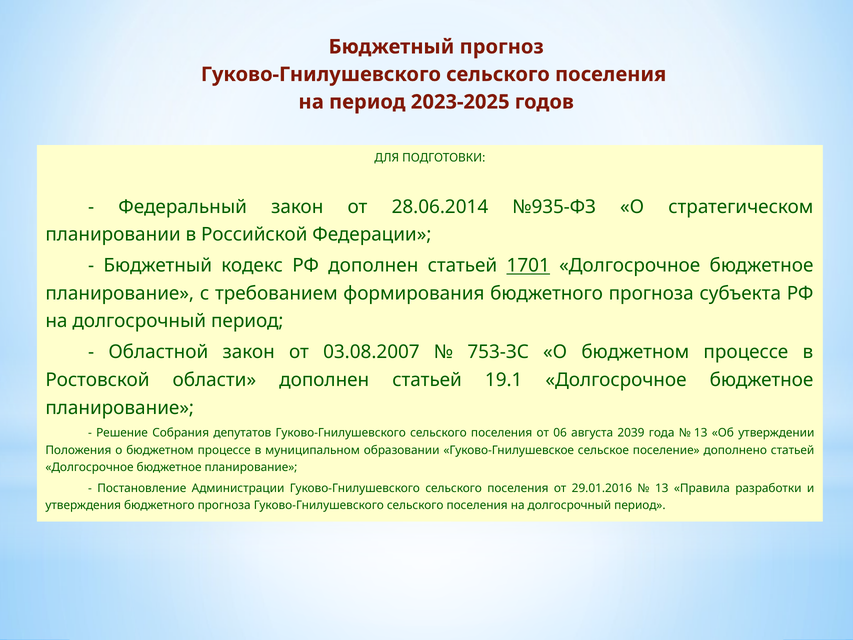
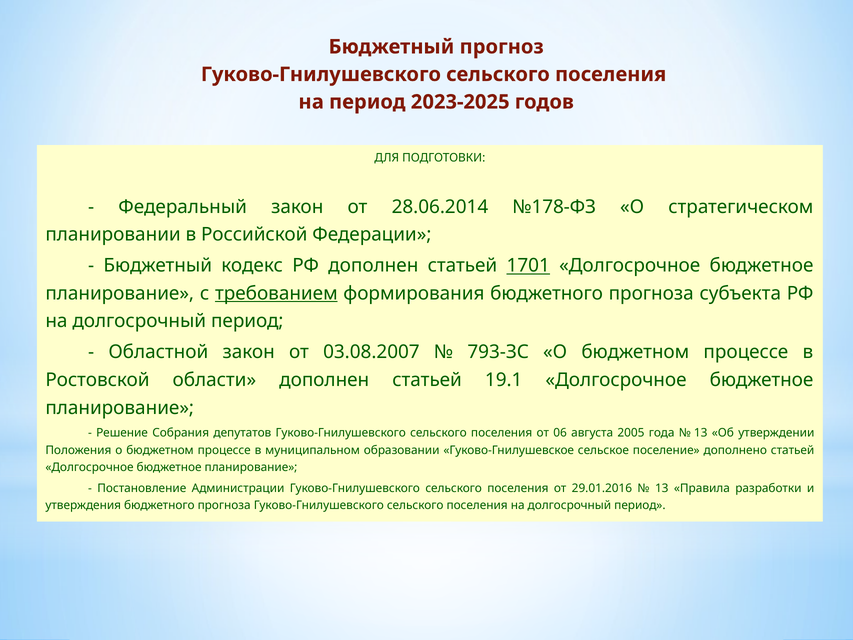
№935-ФЗ: №935-ФЗ -> №178-ФЗ (554, 207)
требованием underline: none -> present (276, 293)
753-ЗС: 753-ЗС -> 793-ЗС (498, 352)
2039: 2039 -> 2005 (631, 433)
